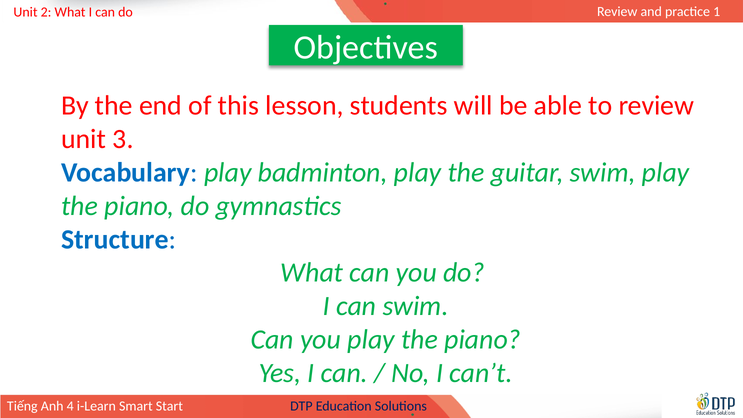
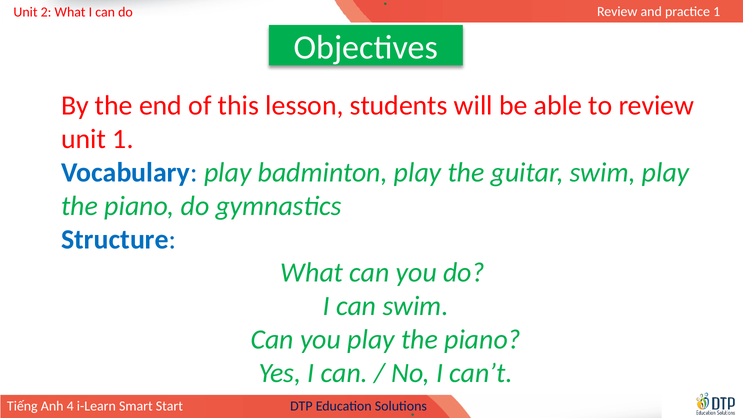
unit 3: 3 -> 1 (123, 139)
